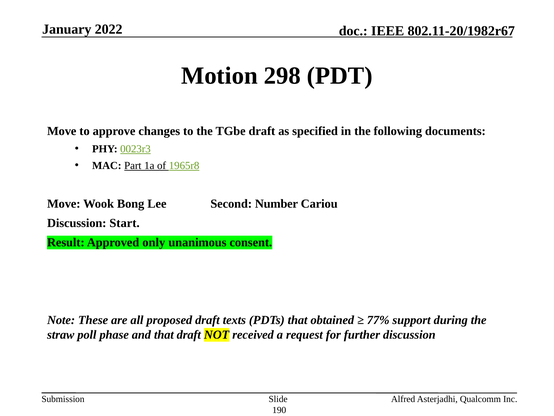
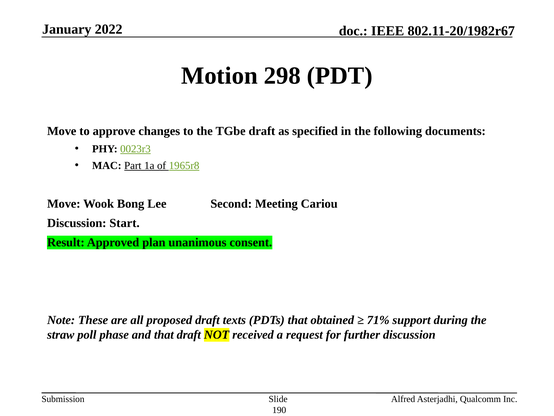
Number: Number -> Meeting (276, 203)
only: only -> plan (154, 242)
77%: 77% -> 71% (378, 320)
